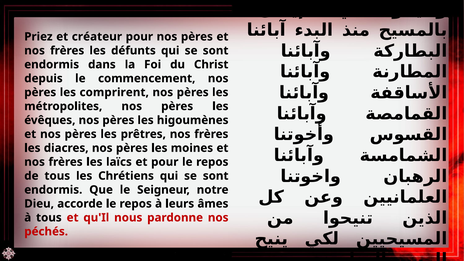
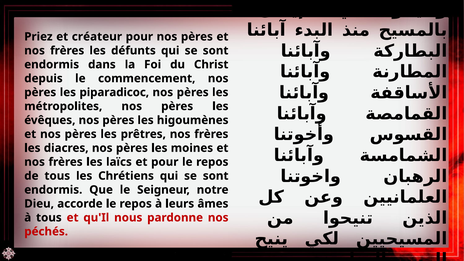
comprirent: comprirent -> piparadicoc (114, 92)
